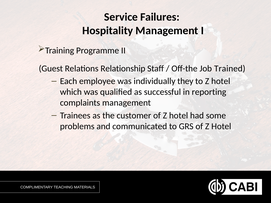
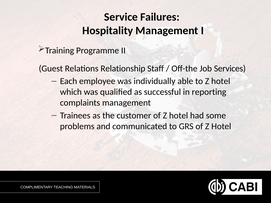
Trained: Trained -> Services (230, 69)
they: they -> able (185, 81)
